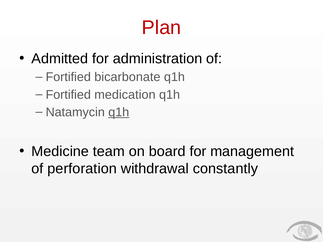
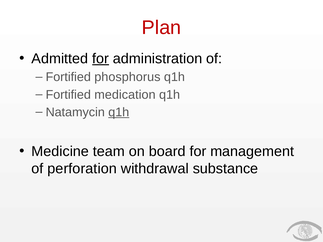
for underline: none -> present (101, 59)
bicarbonate: bicarbonate -> phosphorus (127, 77)
constantly: constantly -> substance (225, 169)
